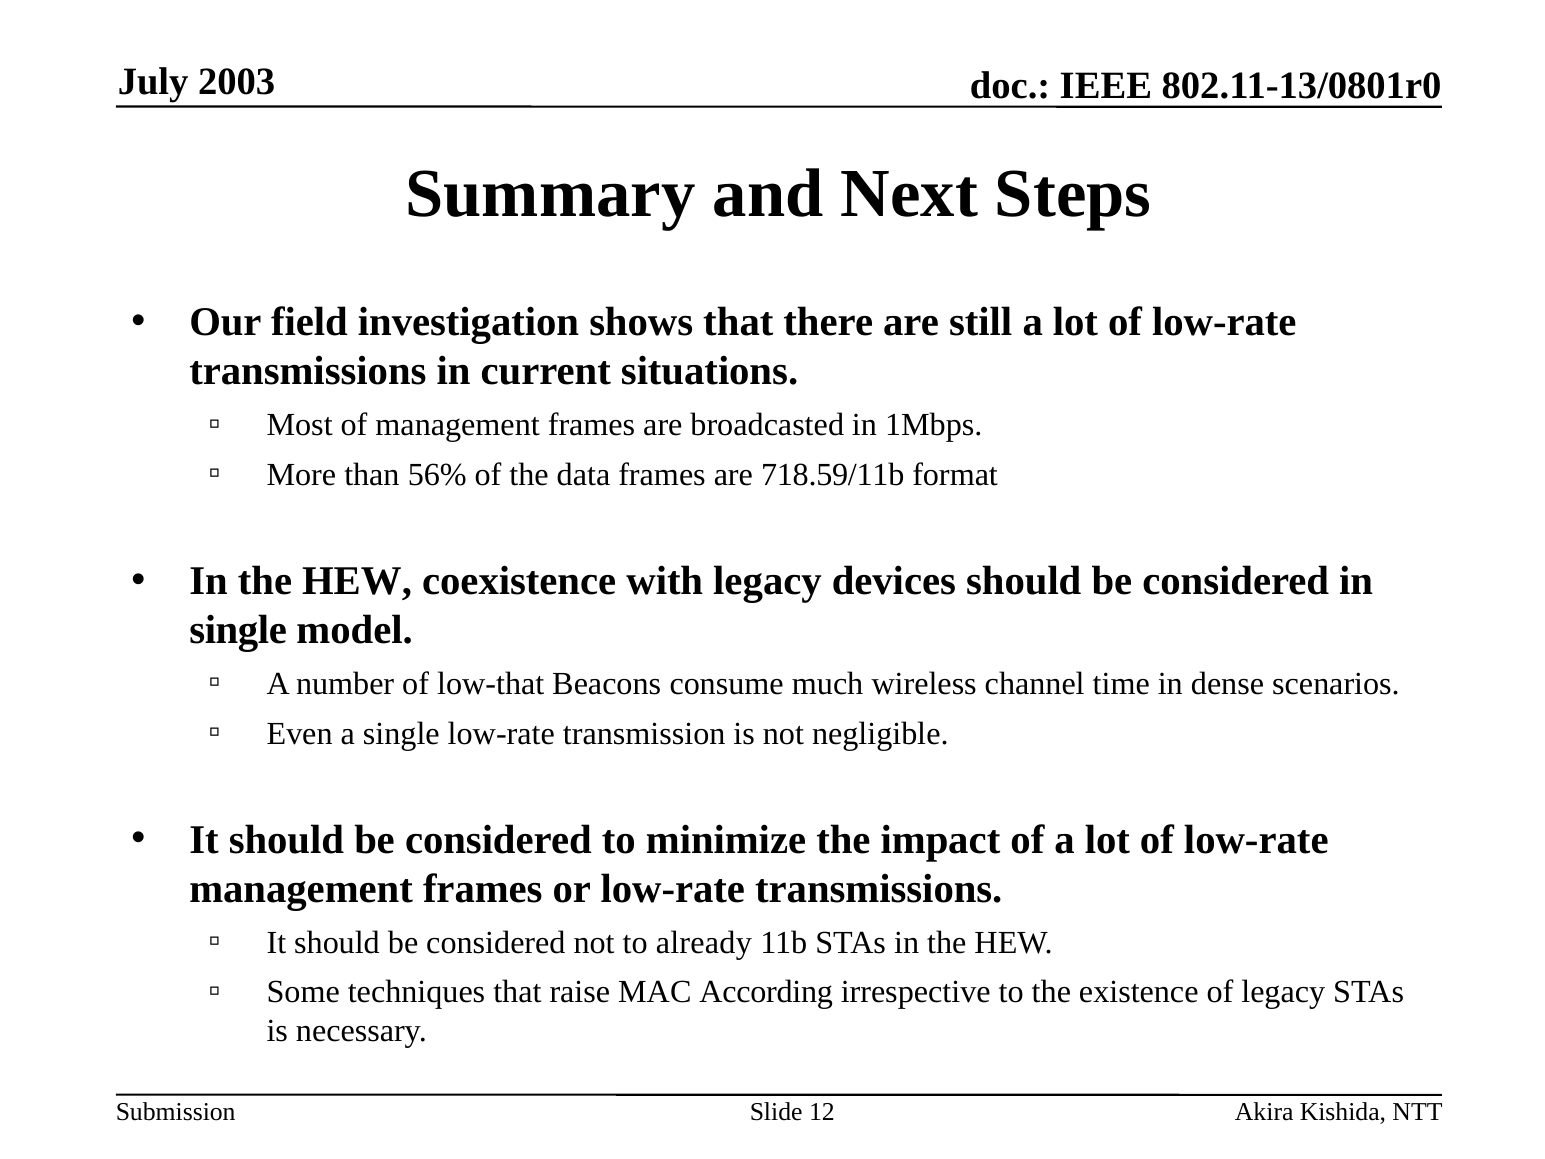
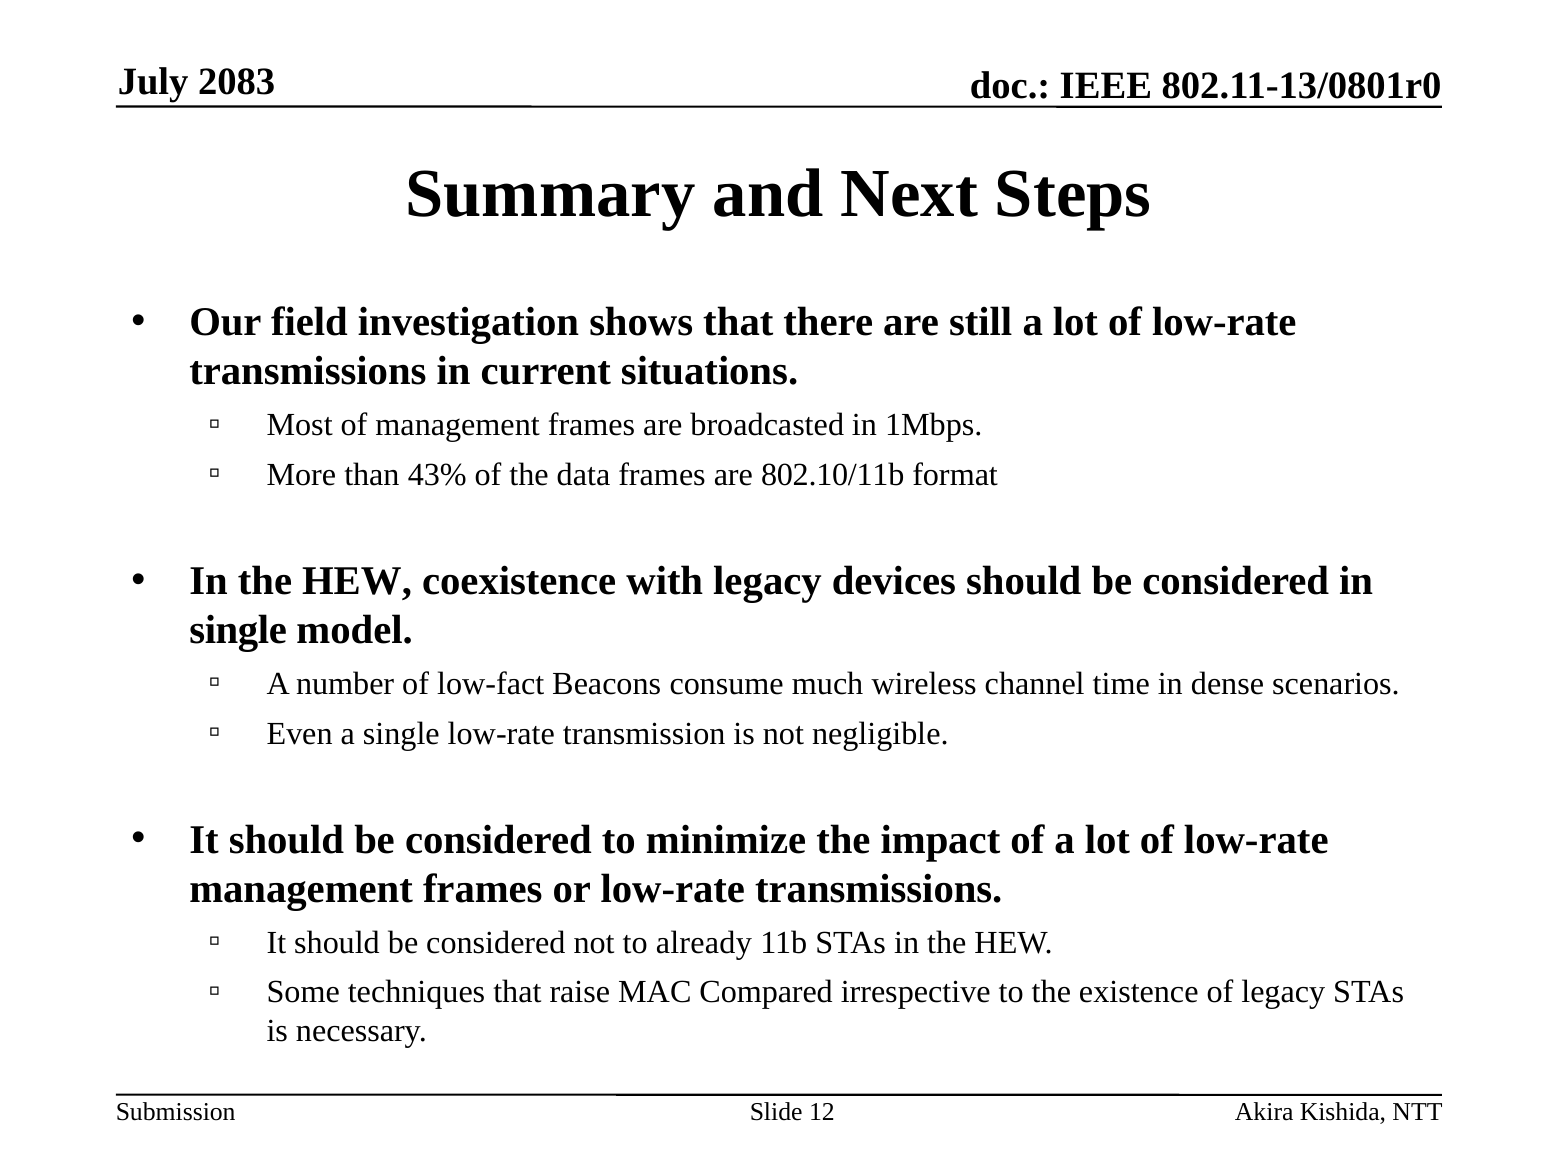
2003: 2003 -> 2083 (237, 82)
56%: 56% -> 43% (437, 475)
718.59/11b: 718.59/11b -> 802.10/11b (833, 475)
low-that: low-that -> low-fact (491, 684)
According: According -> Compared (766, 992)
